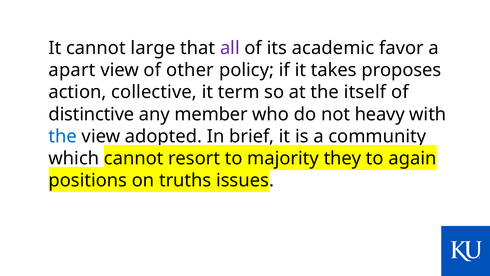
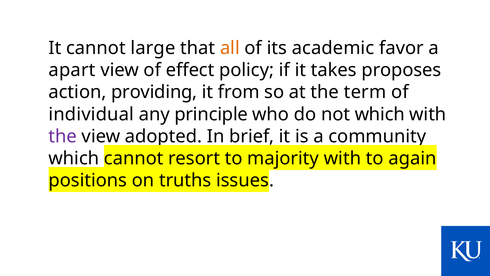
all colour: purple -> orange (230, 48)
other: other -> effect (190, 70)
collective: collective -> providing (154, 92)
term: term -> from (239, 92)
itself: itself -> term (365, 92)
distinctive: distinctive -> individual (91, 114)
member: member -> principle (211, 114)
not heavy: heavy -> which (380, 114)
the colour: blue -> purple (63, 136)
majority they: they -> with (342, 158)
